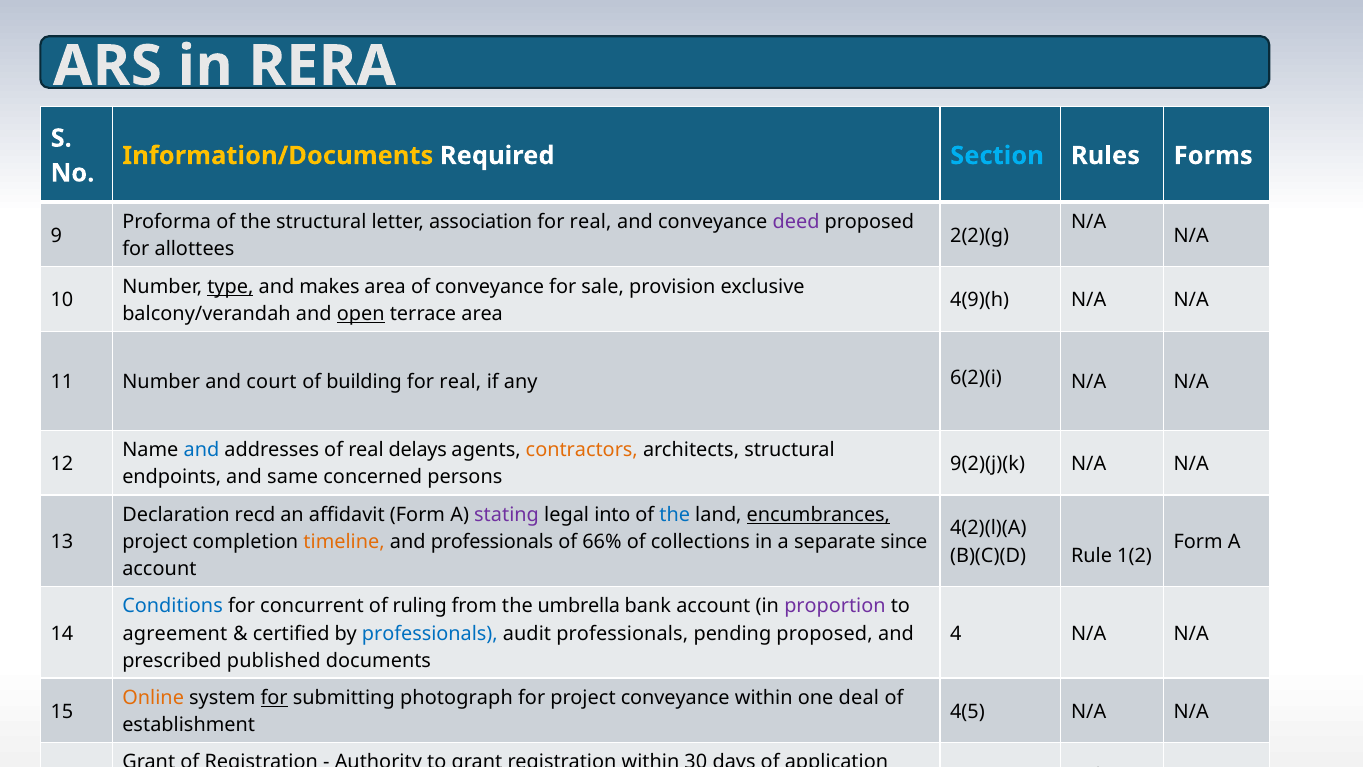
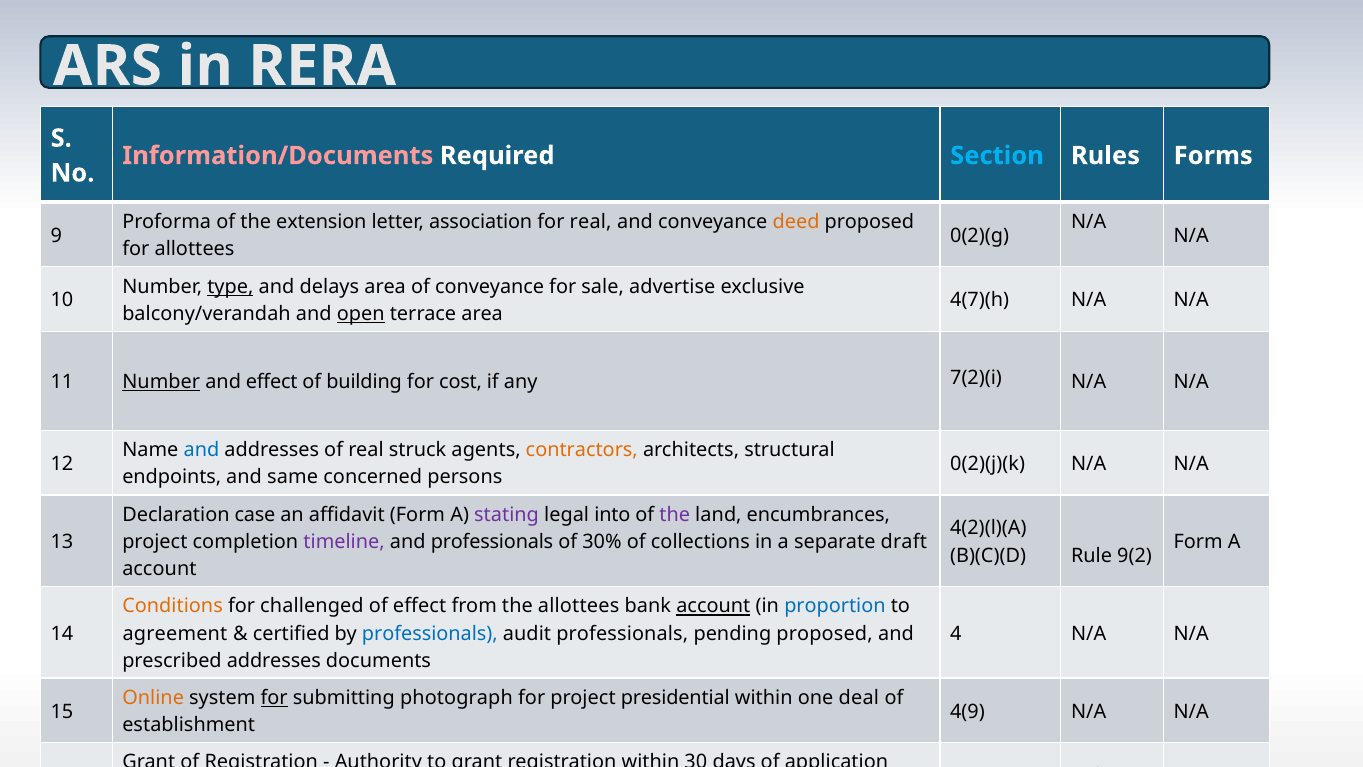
Information/Documents colour: yellow -> pink (278, 156)
the structural: structural -> extension (321, 222)
deed colour: purple -> orange (796, 222)
2(2)(g: 2(2)(g -> 0(2)(g (980, 236)
makes: makes -> delays (329, 287)
provision: provision -> advertise (672, 287)
4(9)(h: 4(9)(h -> 4(7)(h (980, 300)
Number underline: none -> present (161, 382)
and court: court -> effect (272, 382)
real: real -> cost (461, 382)
6(2)(i: 6(2)(i -> 7(2)(i (976, 378)
delays: delays -> struck (418, 450)
9(2)(j)(k: 9(2)(j)(k -> 0(2)(j)(k (988, 464)
recd: recd -> case (255, 515)
the colour: blue -> purple (675, 515)
encumbrances underline: present -> none (818, 515)
timeline colour: orange -> purple (344, 542)
66%: 66% -> 30% (602, 542)
since: since -> draft (904, 542)
1(2: 1(2 -> 9(2 (1135, 555)
Conditions colour: blue -> orange (173, 606)
concurrent: concurrent -> challenged (312, 606)
of ruling: ruling -> effect (420, 606)
the umbrella: umbrella -> allottees (579, 606)
account underline: none -> present (713, 606)
proportion colour: purple -> blue (835, 606)
prescribed published: published -> addresses (274, 660)
project conveyance: conveyance -> presidential (675, 698)
4(5: 4(5 -> 4(9 (967, 711)
